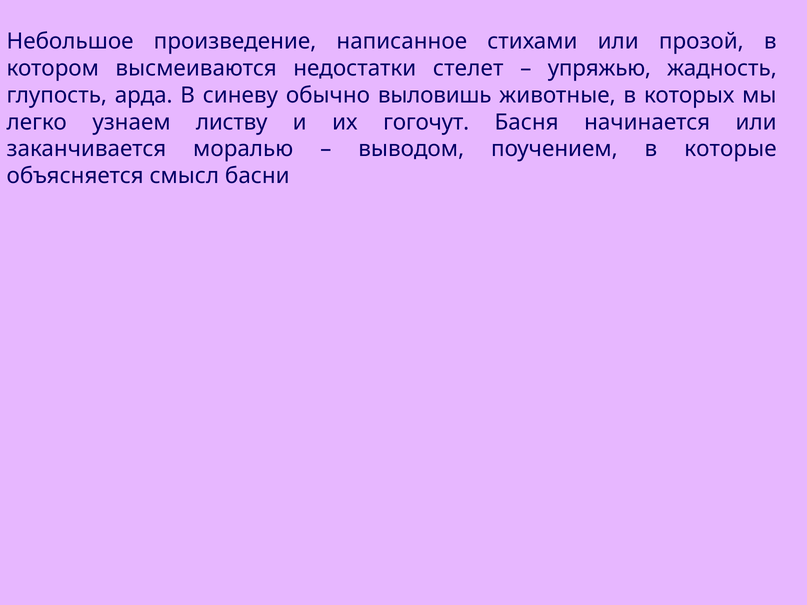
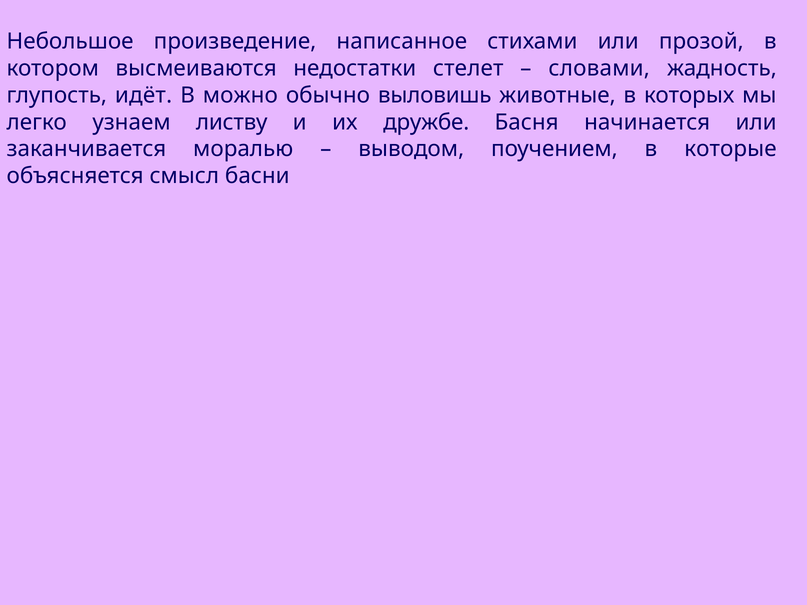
упряжью: упряжью -> словами (599, 68)
арда: арда -> идёт (144, 95)
синеву: синеву -> можно (240, 95)
гогочут: гогочут -> дружбе (426, 122)
